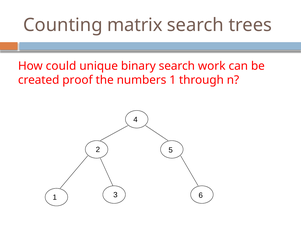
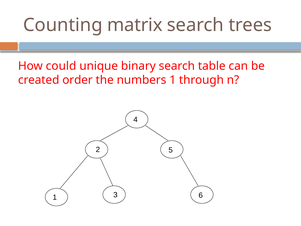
work: work -> table (212, 66)
proof: proof -> order (78, 80)
